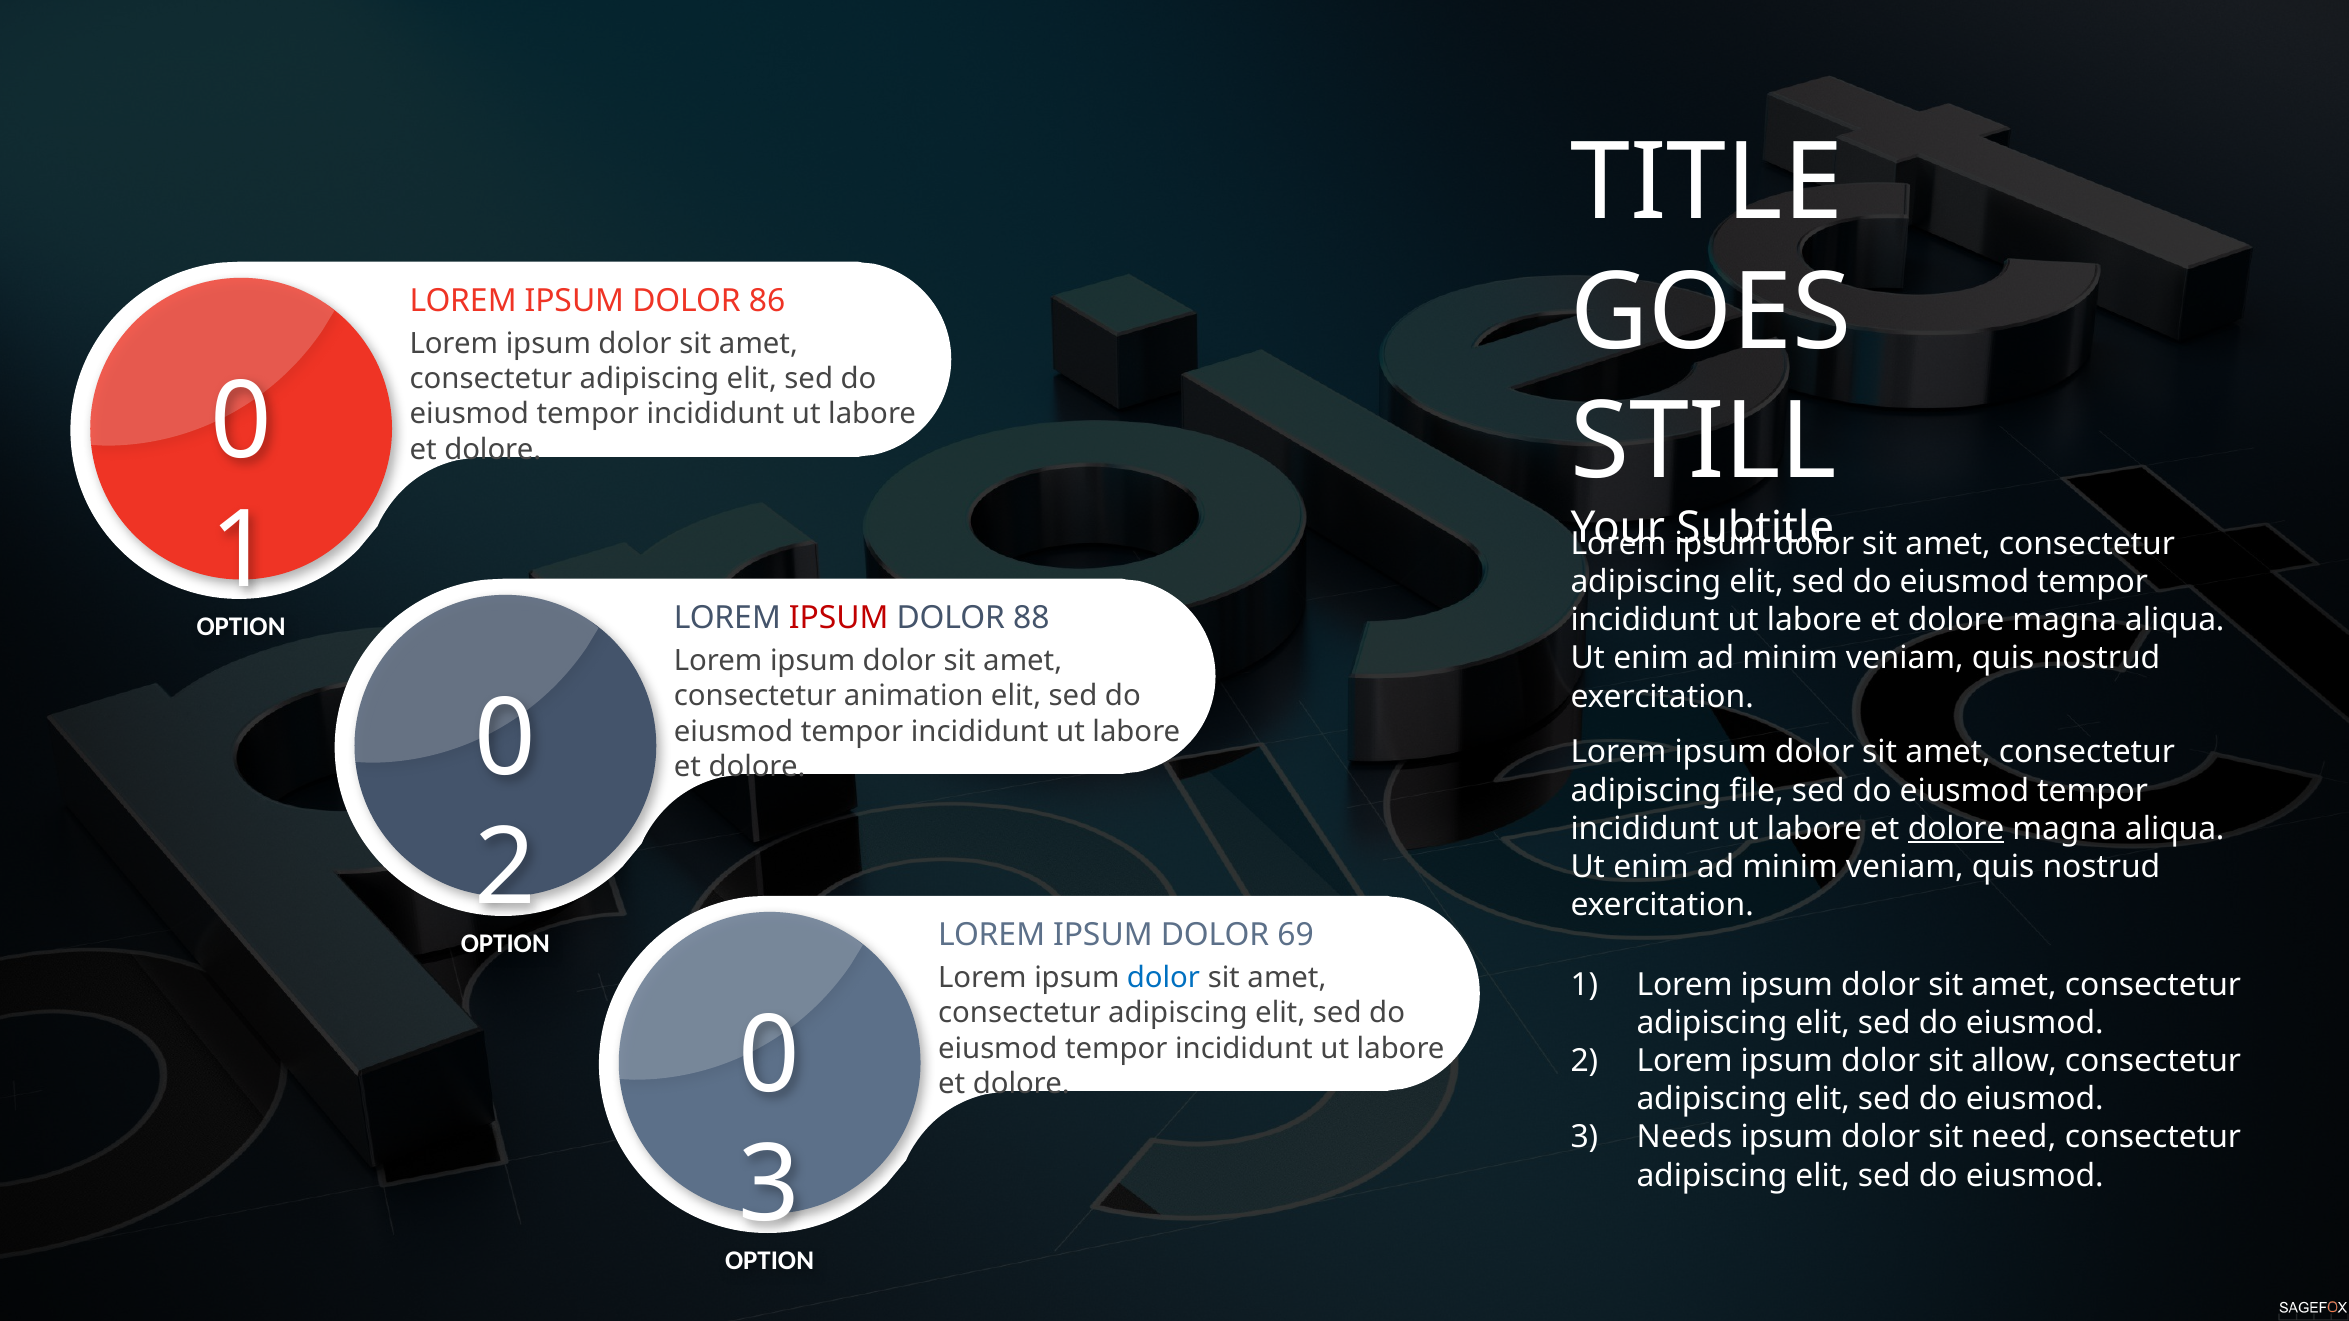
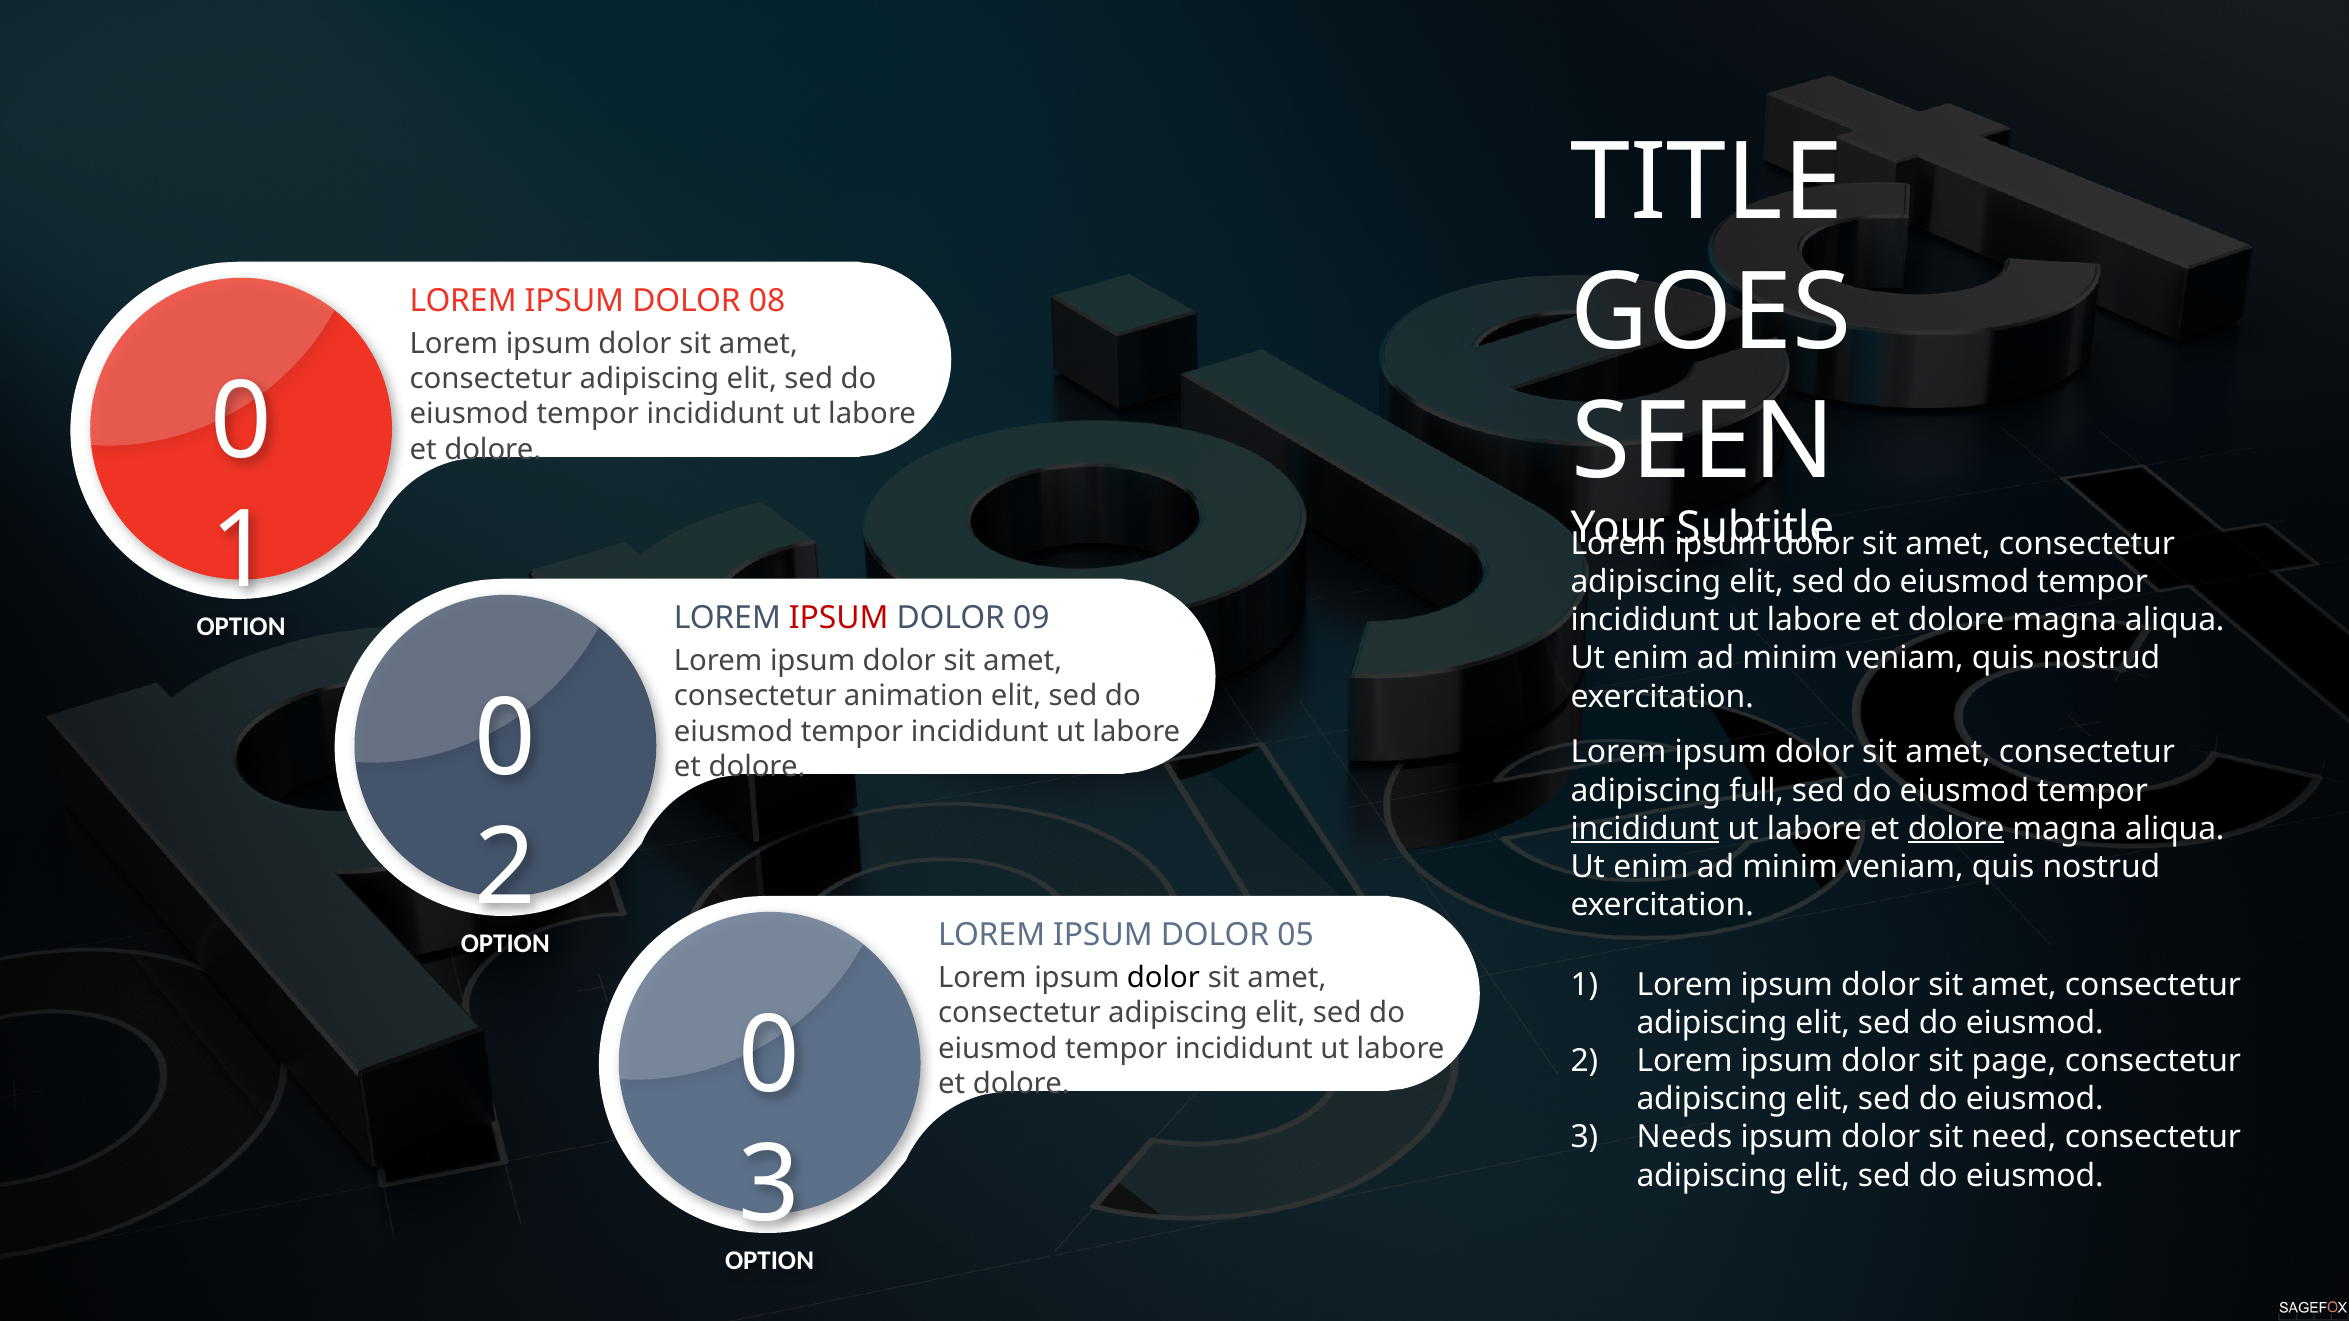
86: 86 -> 08 (767, 301)
STILL: STILL -> SEEN (1703, 442)
88: 88 -> 09 (1031, 619)
file: file -> full (1757, 791)
incididunt underline: none -> present (1645, 829)
69: 69 -> 05 (1296, 936)
dolor colour: blue -> black (1164, 978)
allow: allow -> page (2014, 1061)
